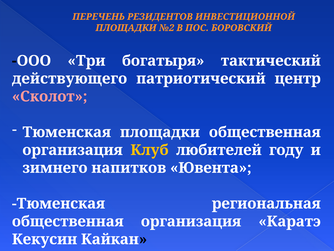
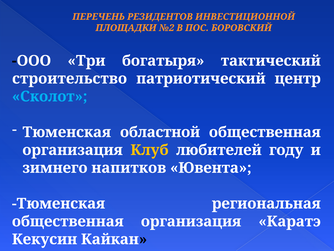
действующего: действующего -> строительство (70, 78)
Сколот colour: pink -> light blue (50, 96)
Тюменская площадки: площадки -> областной (160, 132)
